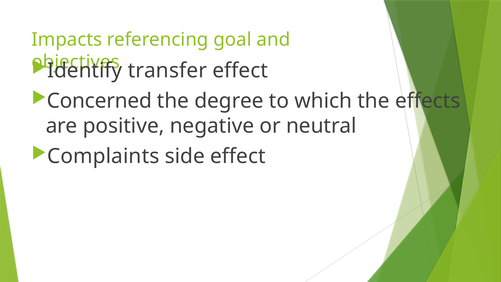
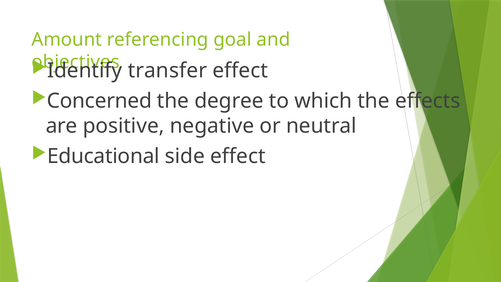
Impacts: Impacts -> Amount (67, 40)
Complaints: Complaints -> Educational (103, 156)
